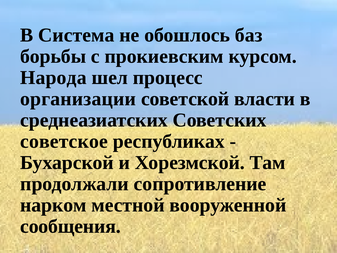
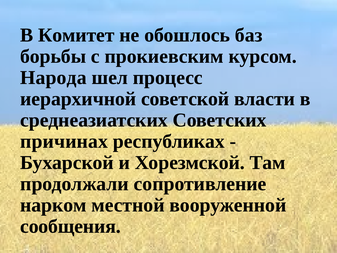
Система: Система -> Комитет (76, 35)
организации: организации -> иерархичной (78, 99)
советское: советское -> причинах (64, 141)
